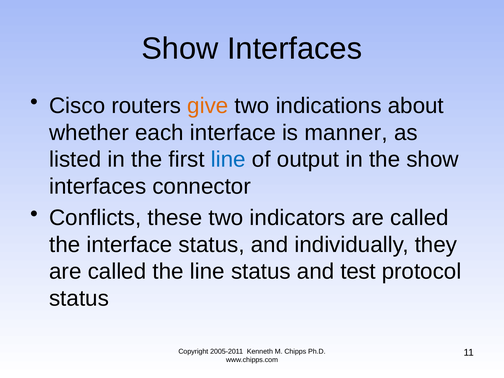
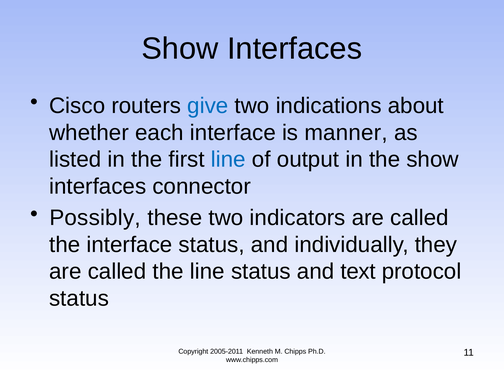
give colour: orange -> blue (208, 106)
Conflicts: Conflicts -> Possibly (95, 218)
test: test -> text (358, 272)
